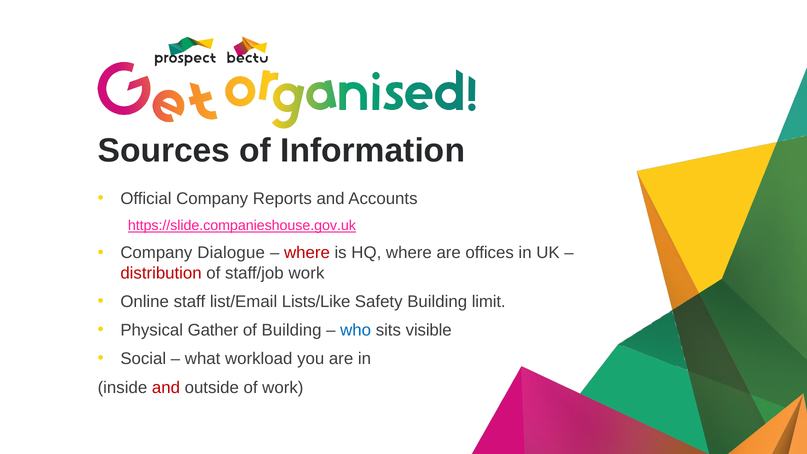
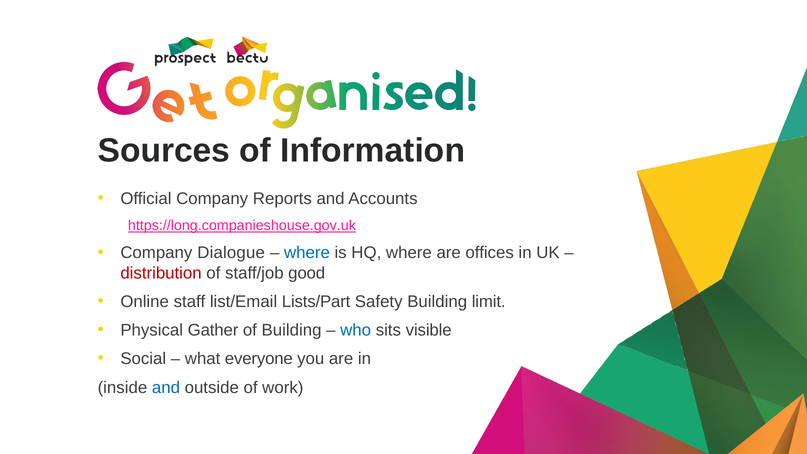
https://slide.companieshouse.gov.uk: https://slide.companieshouse.gov.uk -> https://long.companieshouse.gov.uk (242, 226)
where colour: red -> blue (307, 253)
staff/job work: work -> good (307, 273)
Lists/Like: Lists/Like -> Lists/Part (316, 302)
workload: workload -> everyone (259, 359)
and colour: red -> blue (166, 387)
